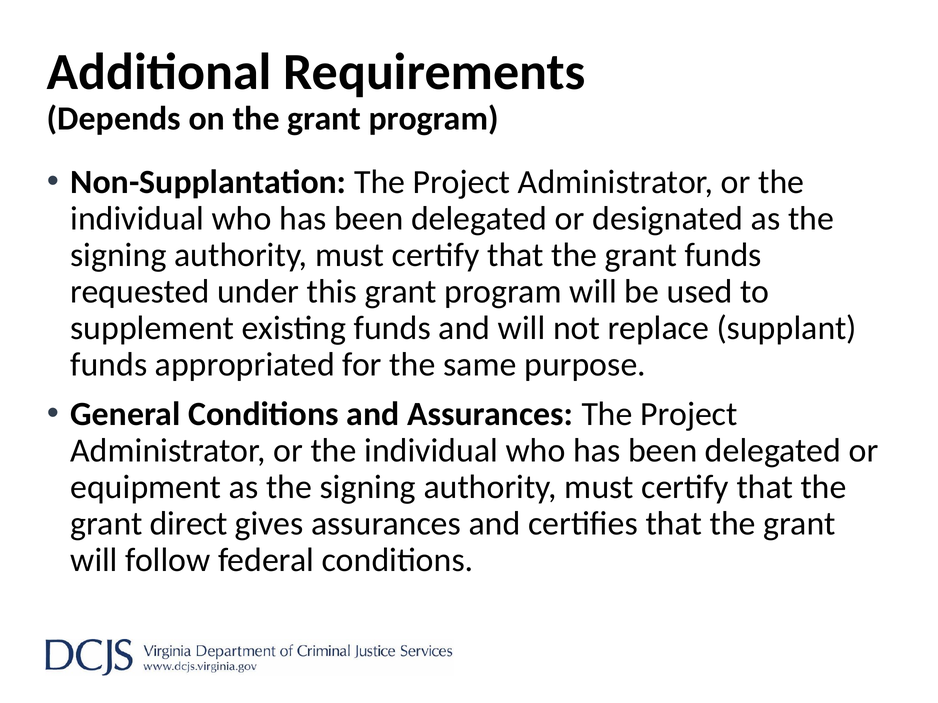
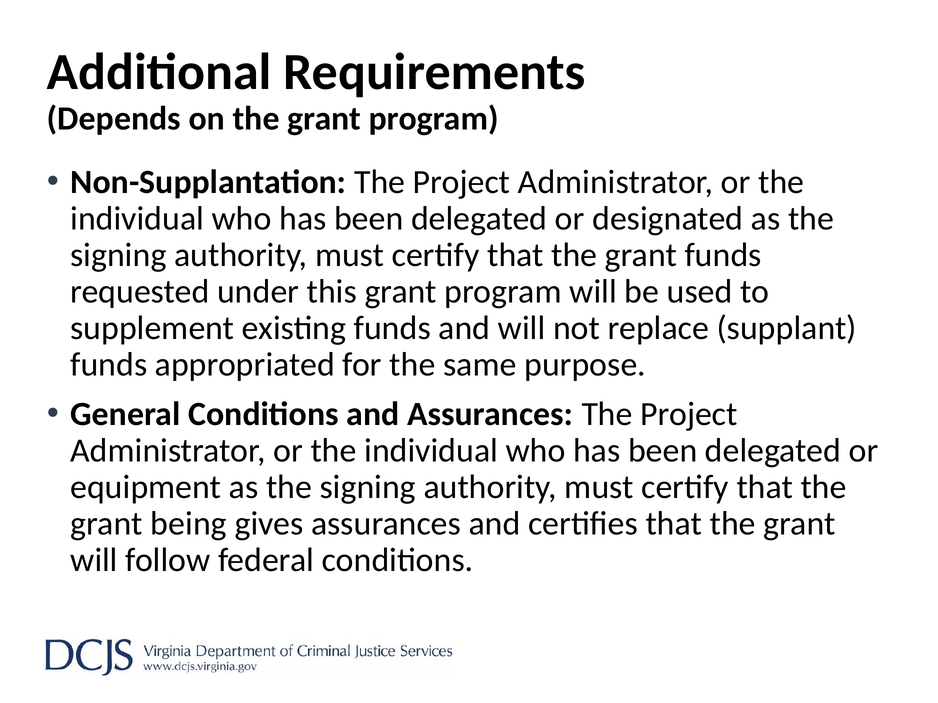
direct: direct -> being (189, 524)
